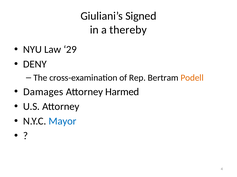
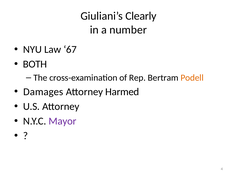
Signed: Signed -> Clearly (141, 16)
thereby: thereby -> number (128, 30)
29: 29 -> 67 (70, 50)
DENY: DENY -> BOTH (35, 64)
Mayor colour: blue -> purple (63, 122)
